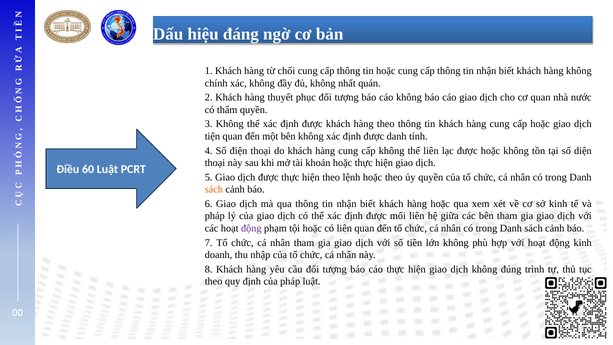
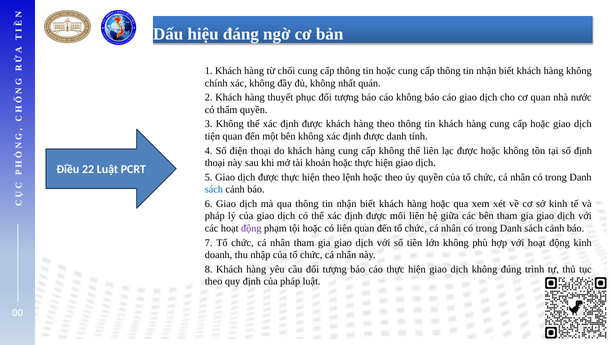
số diện: diện -> định (583, 151)
60: 60 -> 22 (88, 169)
sách colour: orange -> blue (214, 189)
